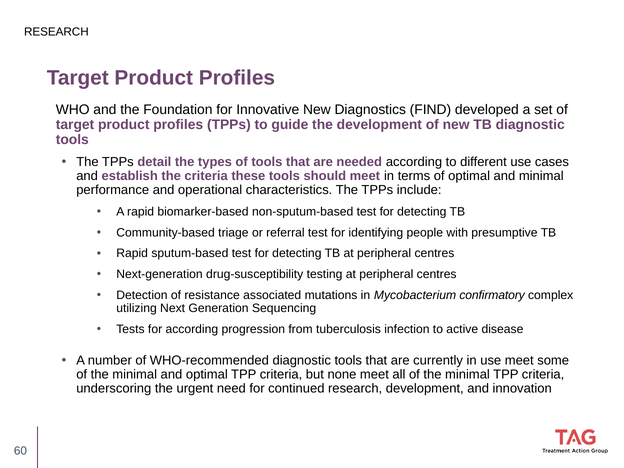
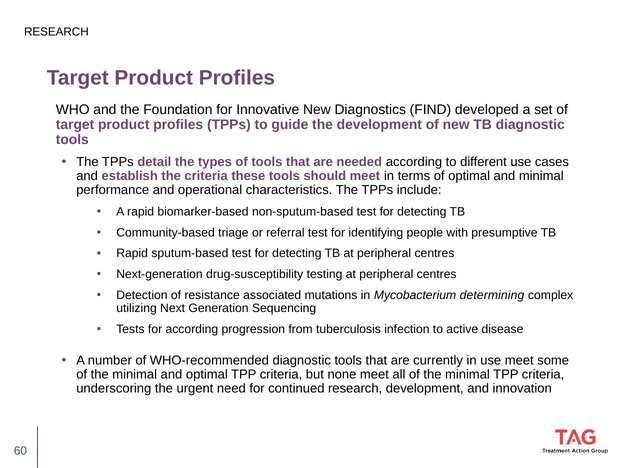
confirmatory: confirmatory -> determining (492, 295)
